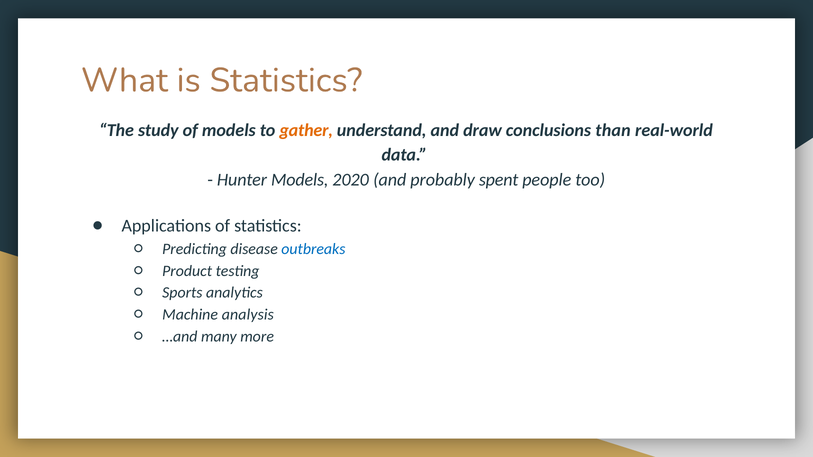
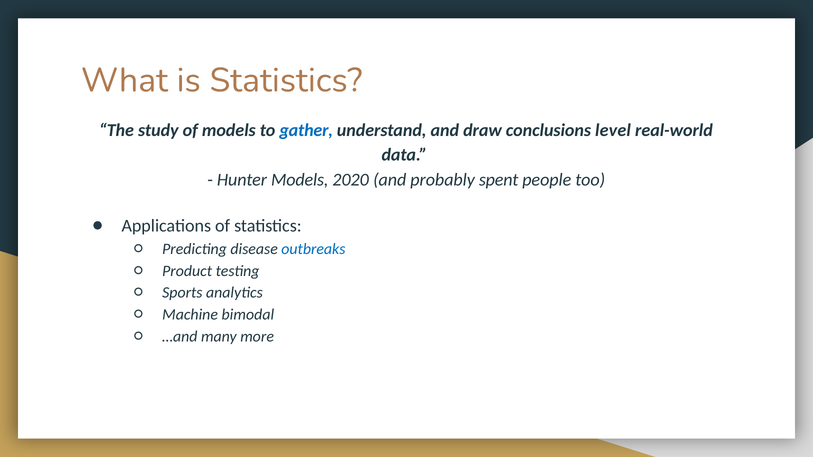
gather colour: orange -> blue (306, 130)
than: than -> level (613, 130)
analysis: analysis -> bimodal (248, 315)
